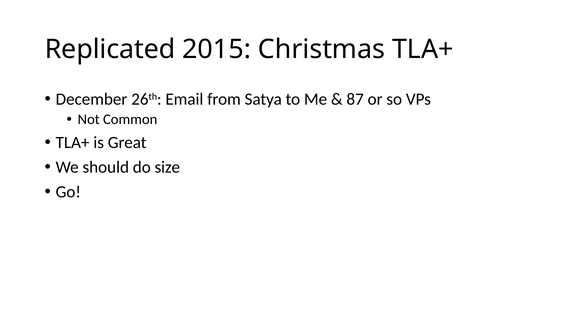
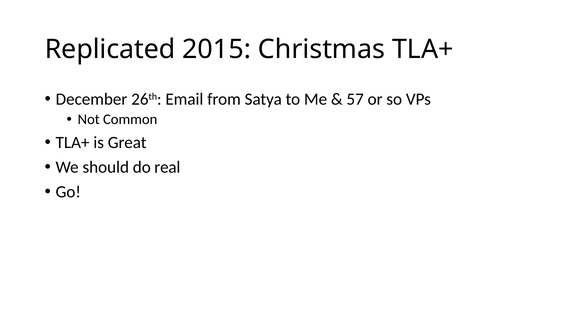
87: 87 -> 57 (355, 99)
size: size -> real (167, 167)
